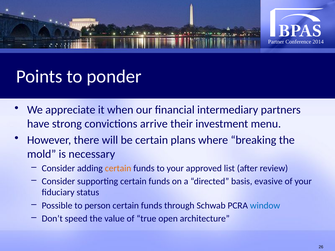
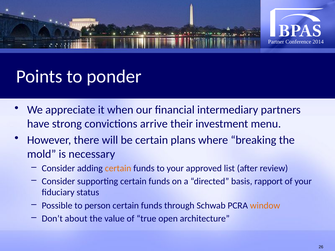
evasive: evasive -> rapport (269, 181)
window colour: blue -> orange (265, 206)
speed: speed -> about (76, 219)
